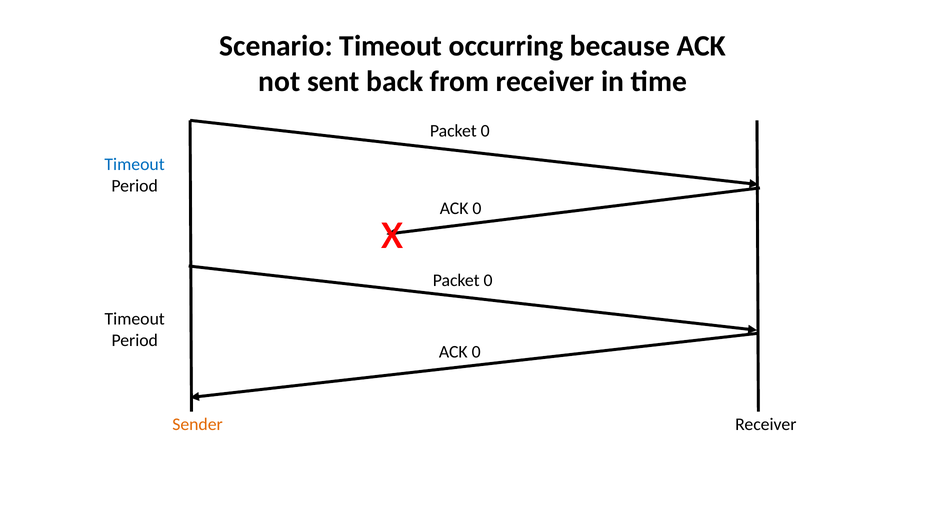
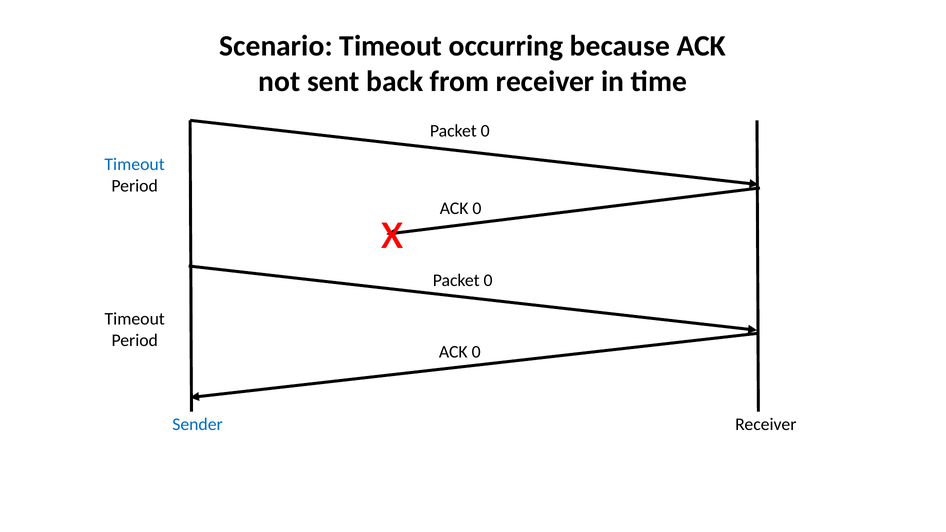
Sender colour: orange -> blue (198, 425)
